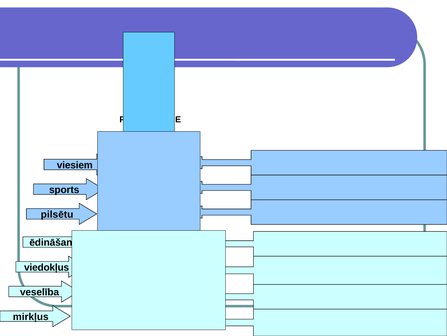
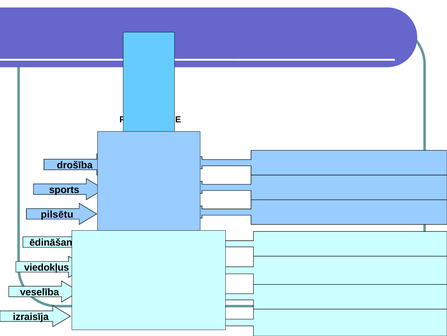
viesiem: viesiem -> drošība (75, 165)
mirkļus: mirkļus -> izraisīja (31, 316)
